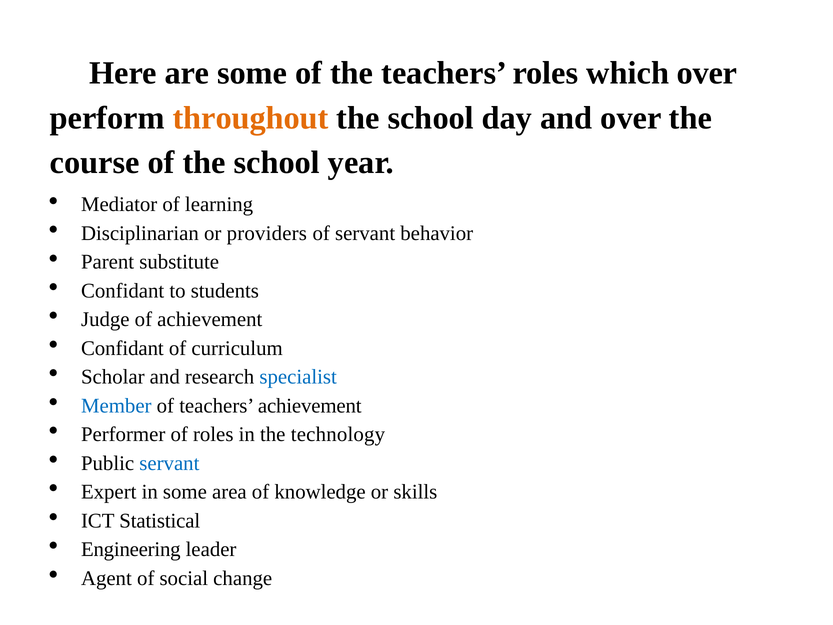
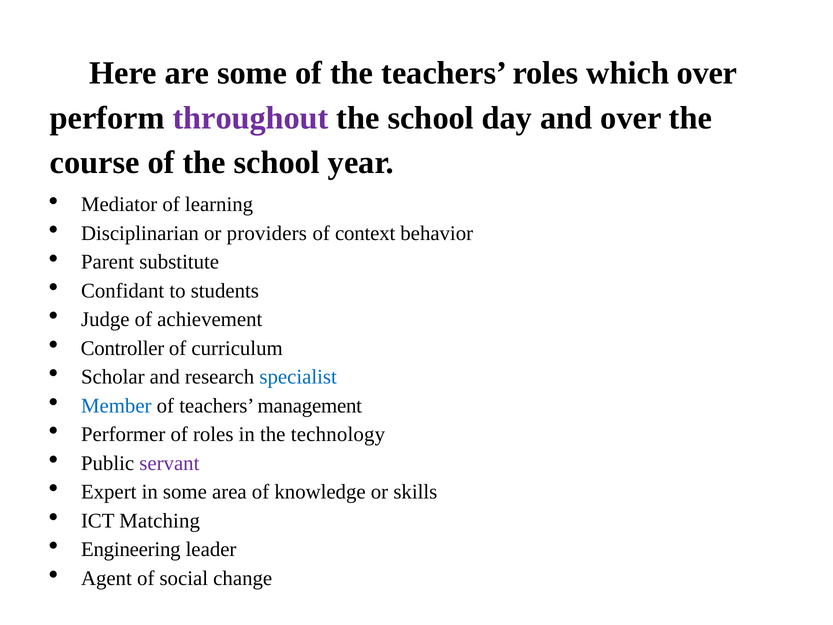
throughout colour: orange -> purple (251, 118)
of servant: servant -> context (365, 233)
Confidant: Confidant -> Controller (122, 348)
teachers achievement: achievement -> management (310, 406)
servant colour: blue -> purple (169, 463)
Statistical: Statistical -> Matching (160, 521)
